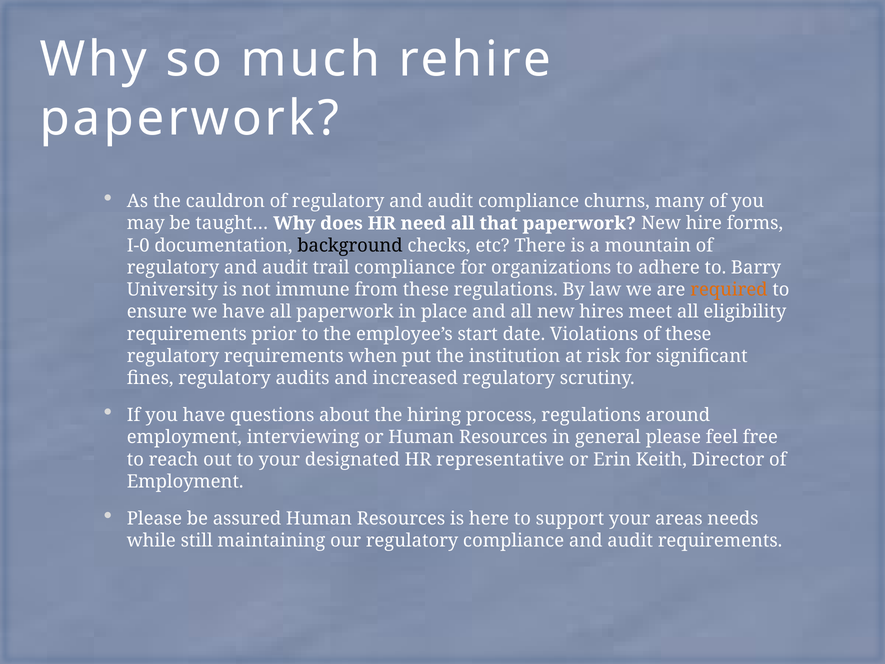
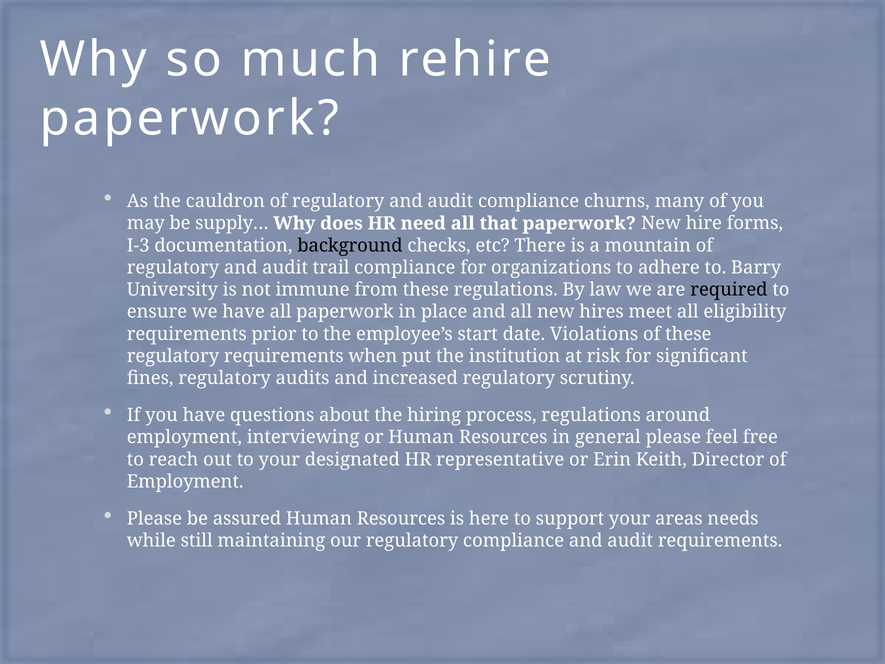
taught…: taught… -> supply… (232, 223)
I-0: I-0 -> I-3 (138, 245)
required colour: orange -> black (729, 290)
